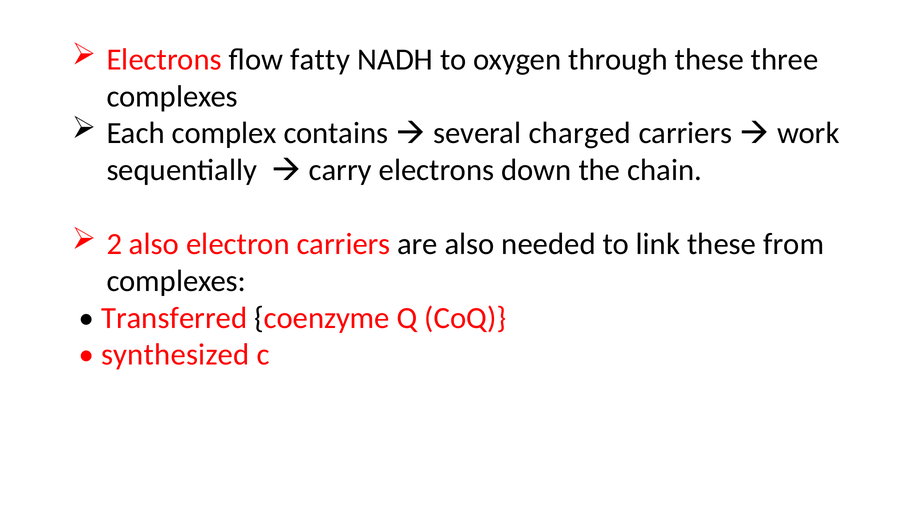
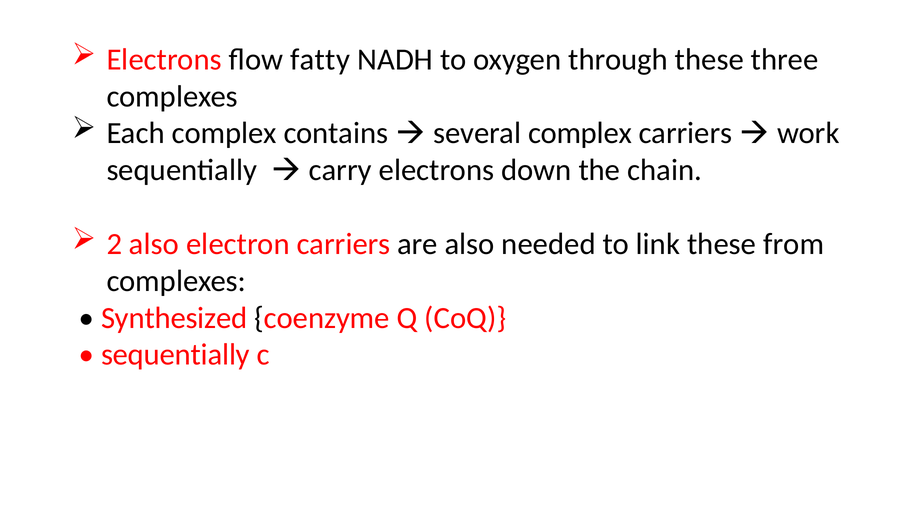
several charged: charged -> complex (580, 133)
Transferred: Transferred -> Synthesized (174, 318)
synthesized: synthesized -> sequentially (175, 355)
